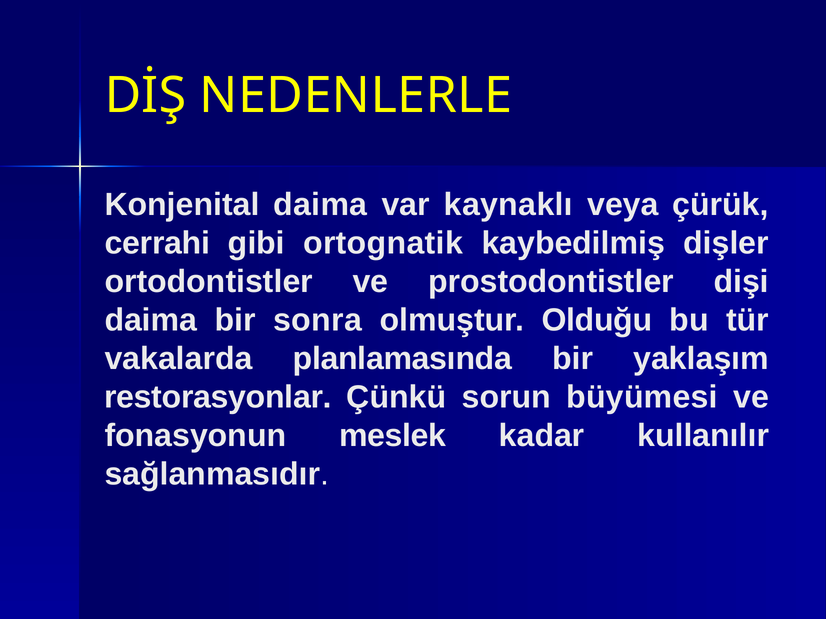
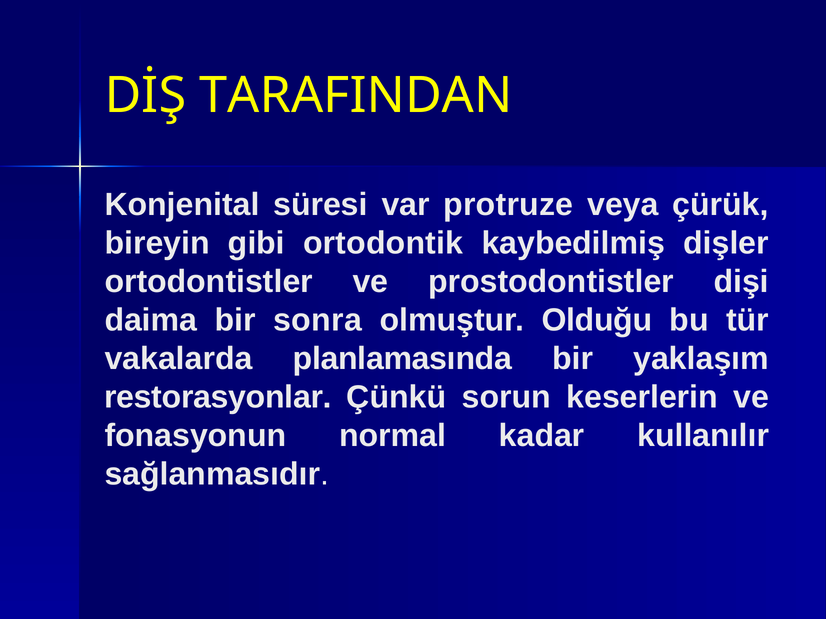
NEDENLERLE: NEDENLERLE -> TARAFINDAN (356, 96)
Konjenital daima: daima -> süresi (320, 205)
kaynaklı: kaynaklı -> protruze (508, 205)
cerrahi: cerrahi -> bireyin (157, 243)
ortognatik: ortognatik -> ortodontik (383, 243)
büyümesi: büyümesi -> keserlerin (642, 397)
meslek: meslek -> normal (393, 436)
